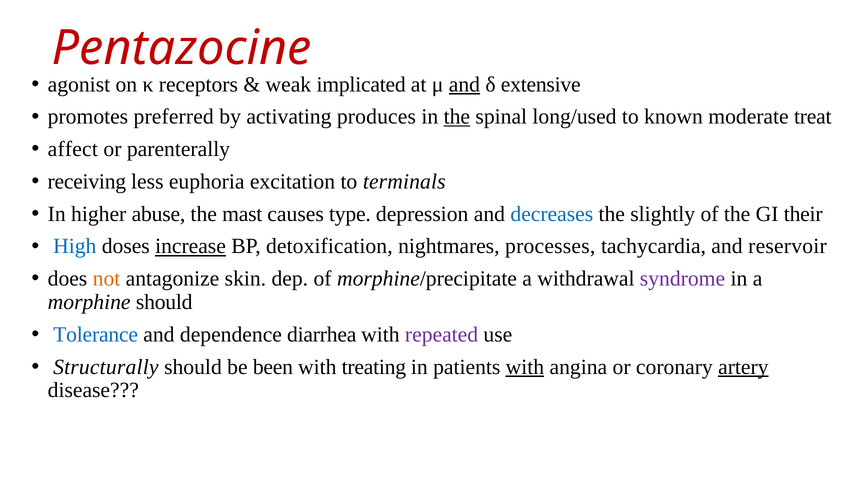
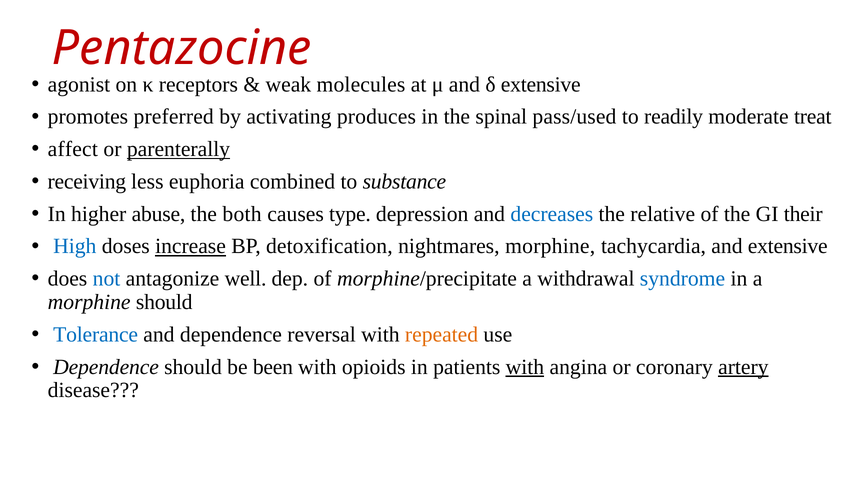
implicated: implicated -> molecules (361, 84)
and underline: present -> none (464, 84)
the underline: present -> none (457, 117)
long/used: long/used -> pass/used (574, 117)
known: known -> readily (674, 117)
parenterally underline: none -> present (178, 149)
excitation: excitation -> combined (293, 181)
terminals: terminals -> substance (404, 181)
mast: mast -> both (242, 214)
slightly: slightly -> relative (663, 214)
nightmares processes: processes -> morphine (550, 246)
and reservoir: reservoir -> extensive (788, 246)
not colour: orange -> blue (107, 278)
skin: skin -> well (246, 278)
syndrome colour: purple -> blue (682, 278)
diarrhea: diarrhea -> reversal (322, 334)
repeated colour: purple -> orange (442, 334)
Structurally: Structurally -> Dependence (106, 367)
treating: treating -> opioids (374, 367)
